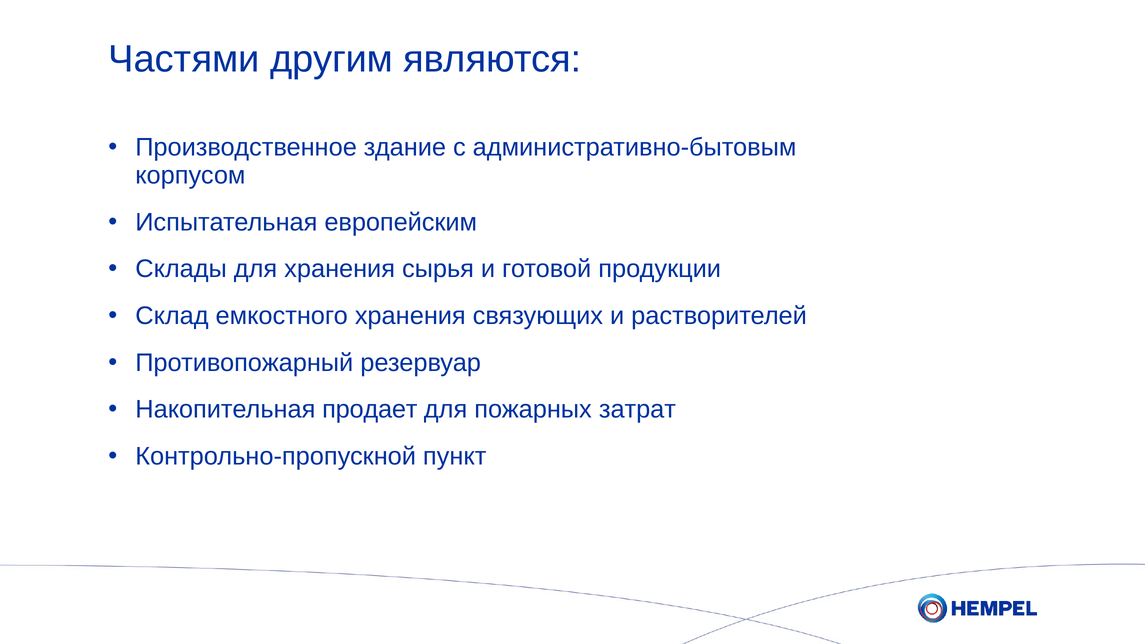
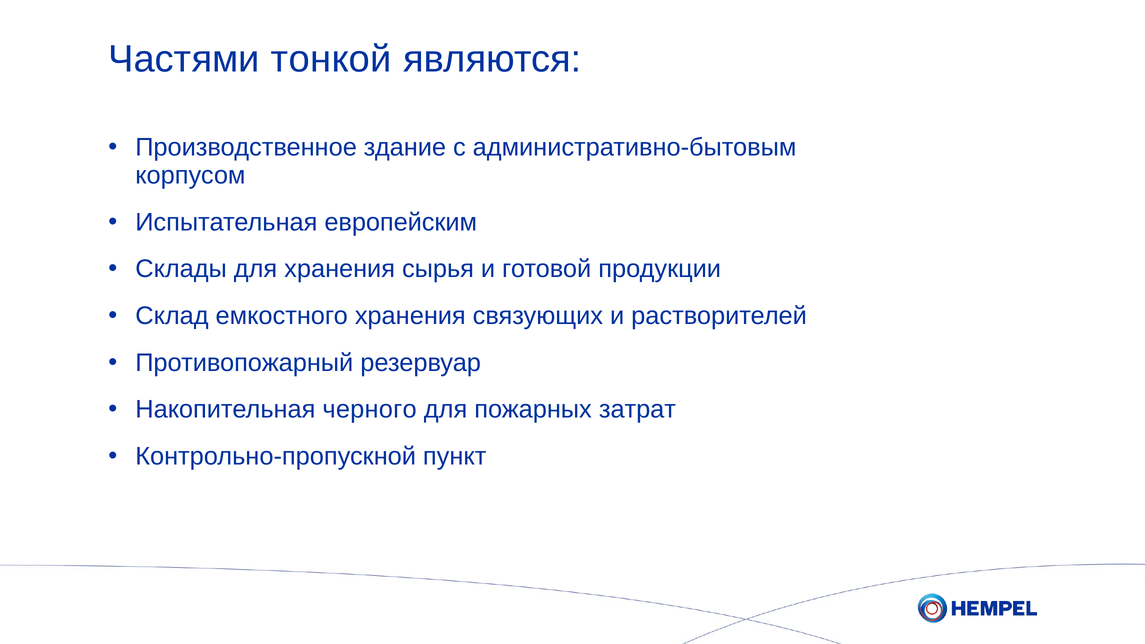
другим: другим -> тонкой (331, 59)
продает: продает -> черного (370, 410)
